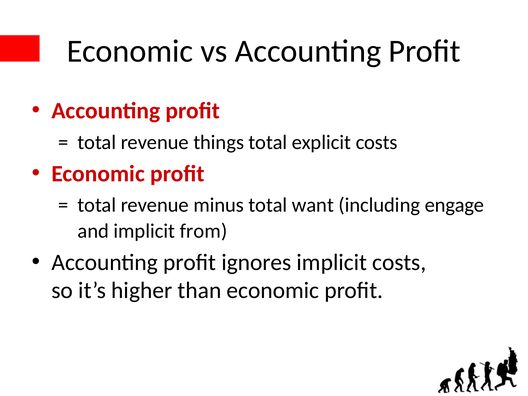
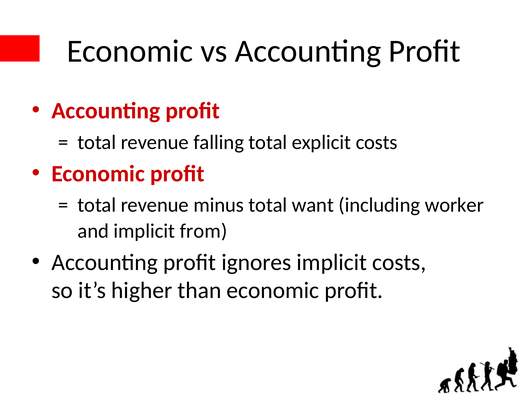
things: things -> falling (219, 142)
engage: engage -> worker (454, 205)
